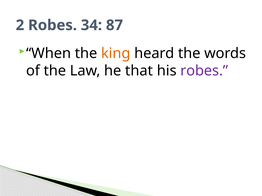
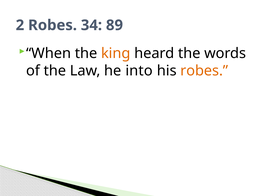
87: 87 -> 89 (114, 25)
that: that -> into (139, 71)
robes colour: purple -> orange (204, 71)
